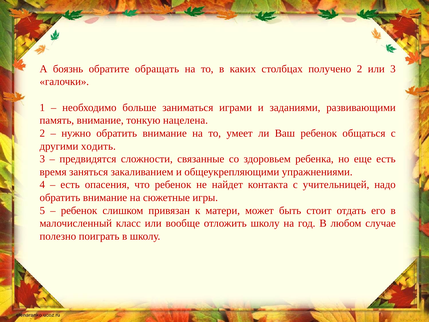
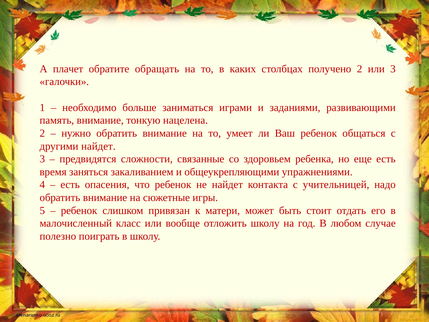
боязнь: боязнь -> плачет (68, 69)
другими ходить: ходить -> найдет (98, 146)
